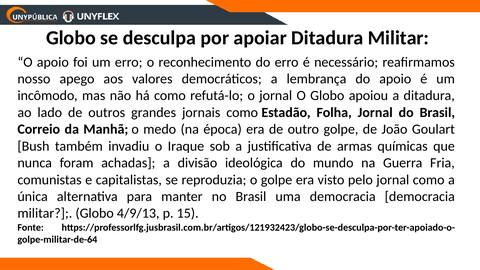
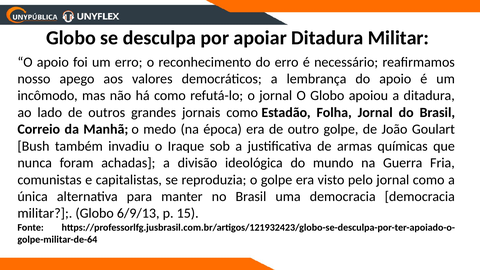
4/9/13: 4/9/13 -> 6/9/13 (138, 213)
